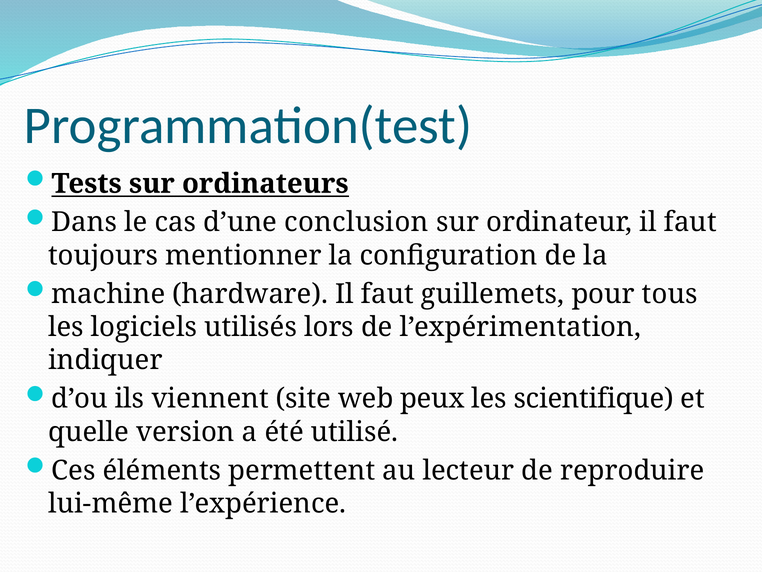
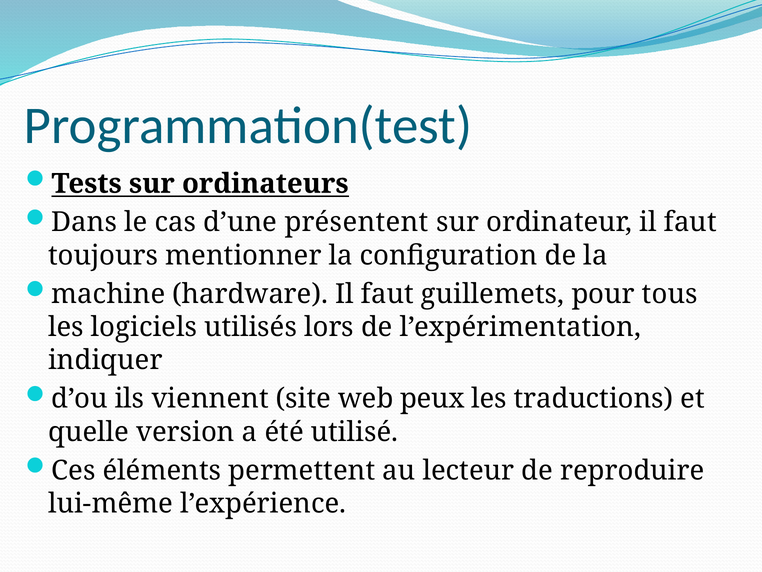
conclusion: conclusion -> présentent (356, 222)
scientifique: scientifique -> traductions (593, 399)
